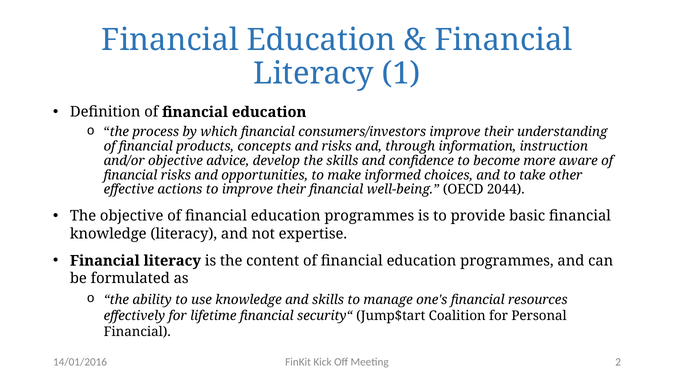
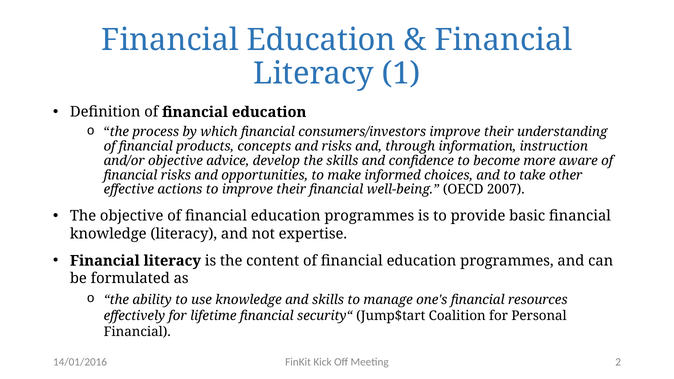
2044: 2044 -> 2007 (506, 190)
